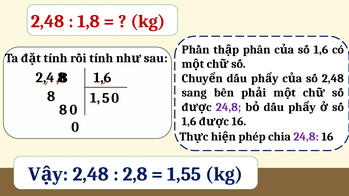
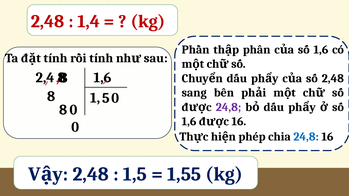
1,8: 1,8 -> 1,4 (89, 21)
24,8 colour: purple -> blue (306, 137)
2,8: 2,8 -> 1,5 (135, 174)
